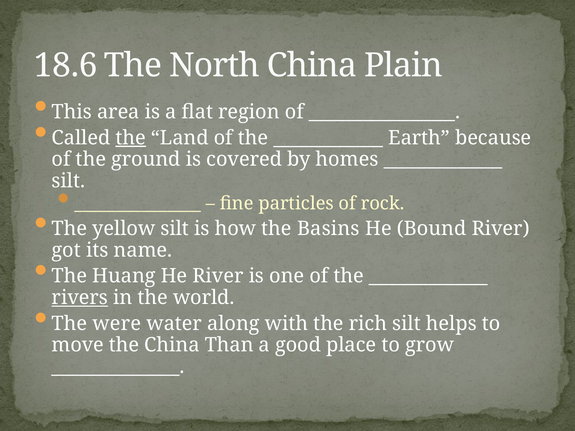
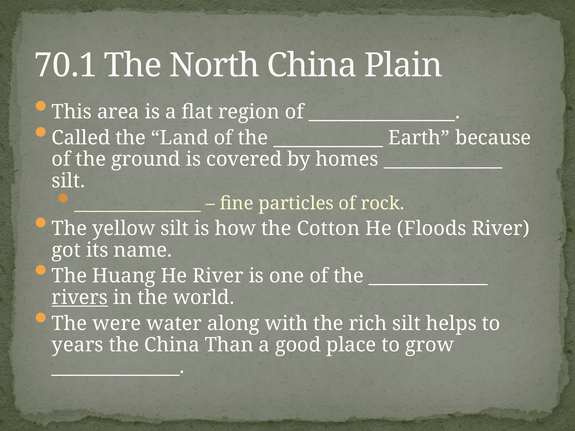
18.6: 18.6 -> 70.1 (66, 66)
the underline: present -> none (131, 138)
Basins: Basins -> Cotton (328, 229)
Bound: Bound -> Floods (432, 229)
move: move -> years (78, 345)
